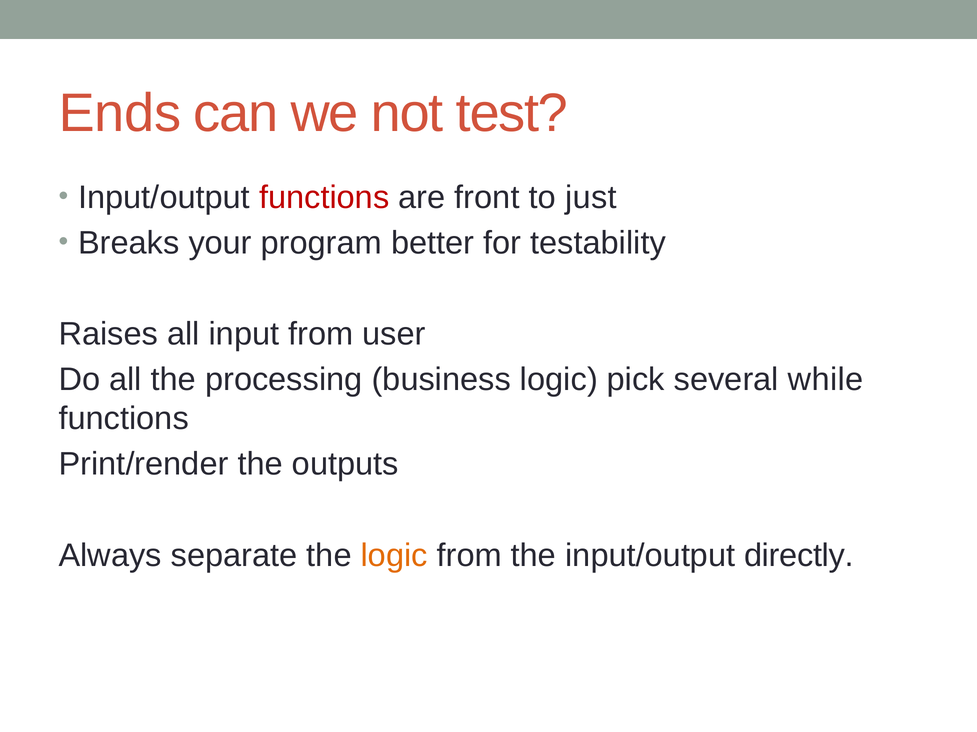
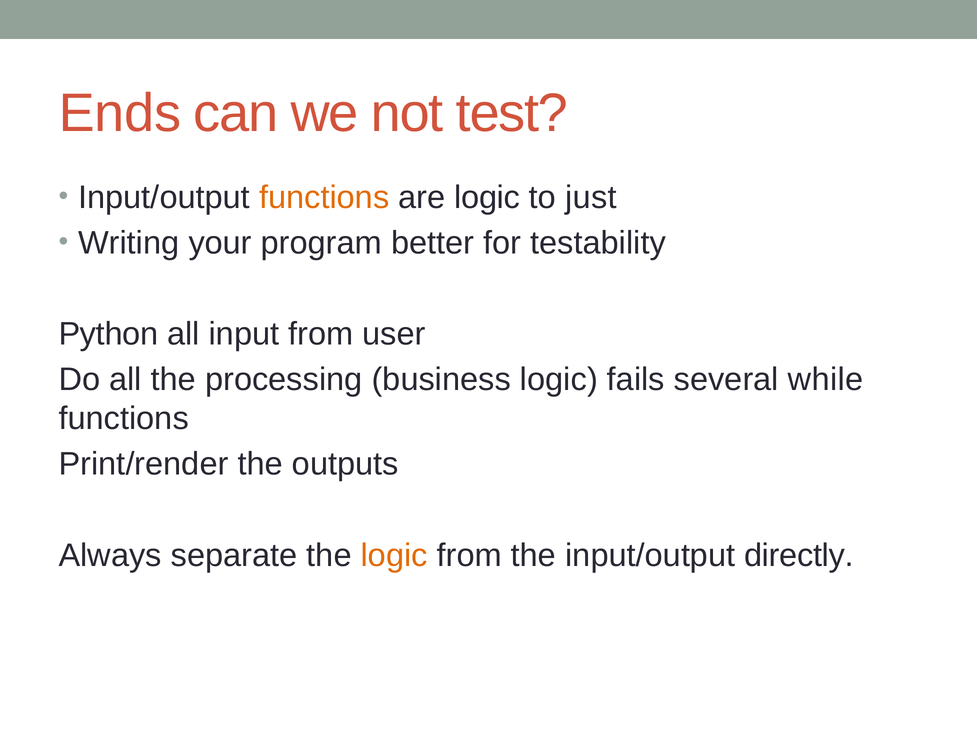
functions colour: red -> orange (324, 198)
are front: front -> logic (487, 198)
Breaks: Breaks -> Writing (129, 243)
Raises: Raises -> Python (108, 334)
pick: pick -> fails (636, 380)
